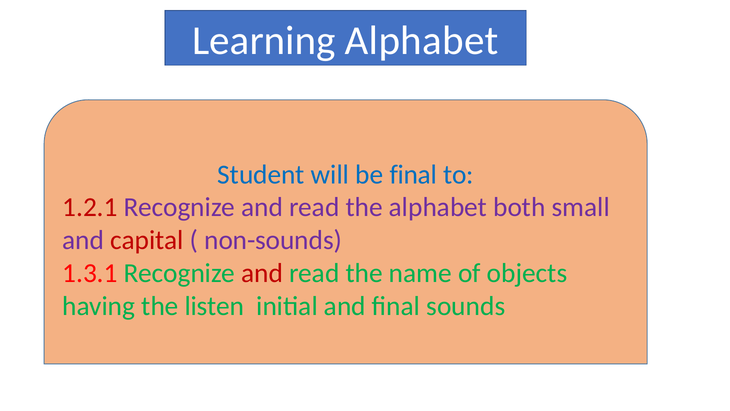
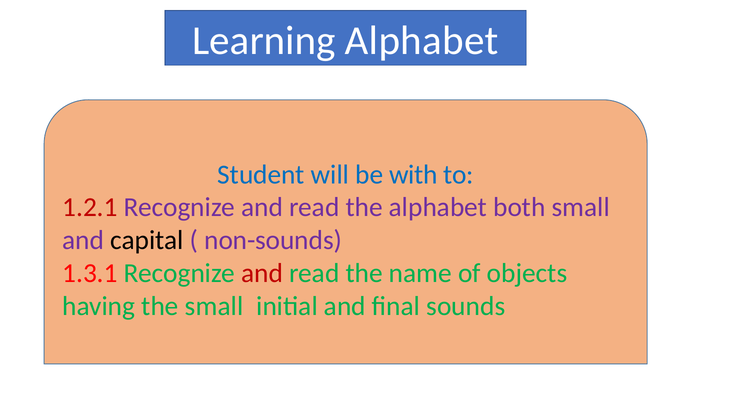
be final: final -> with (413, 174)
capital colour: red -> black (147, 240)
the listen: listen -> small (214, 306)
